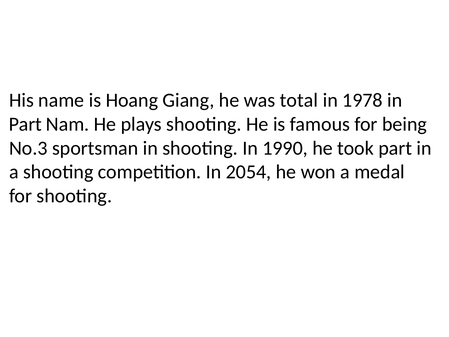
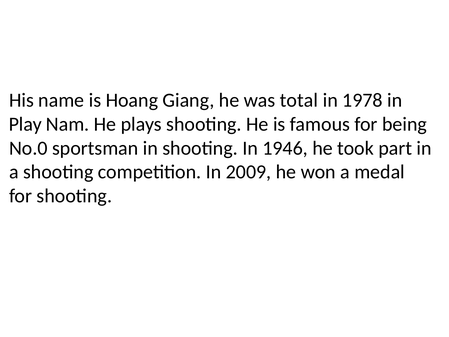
Part: Part -> Play (25, 124)
No.3: No.3 -> No.0 (28, 148)
1990: 1990 -> 1946 (285, 148)
2054: 2054 -> 2009 (249, 172)
